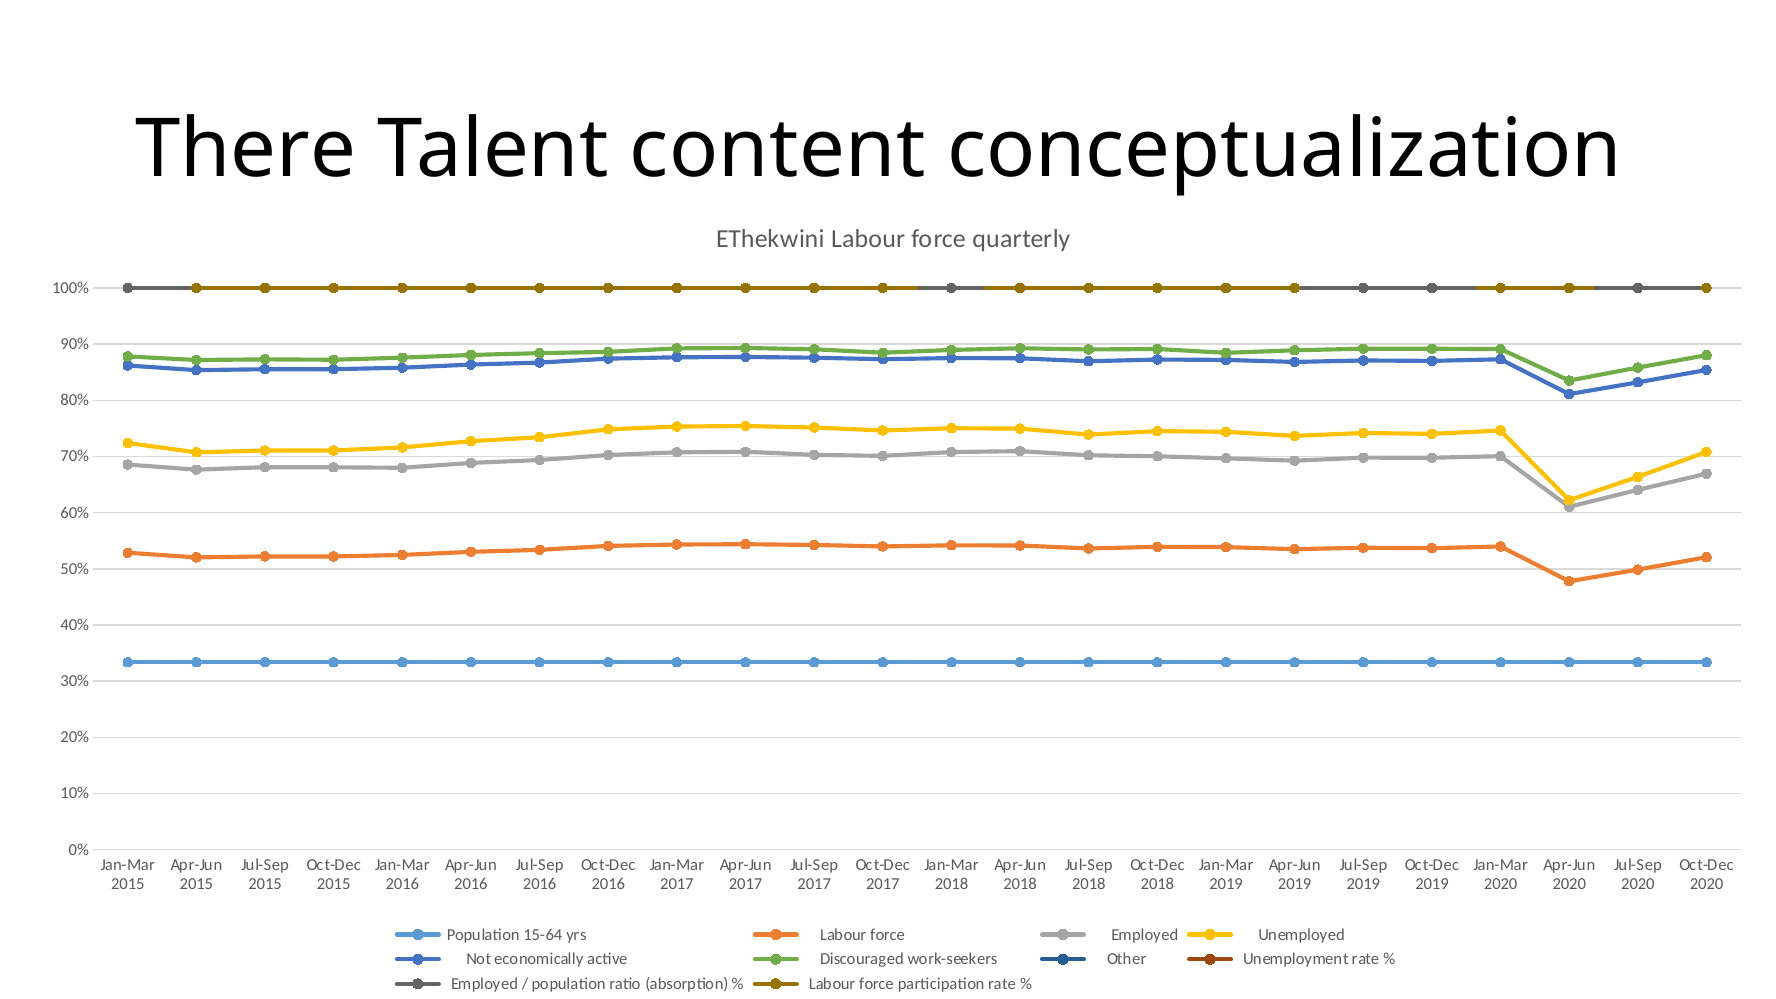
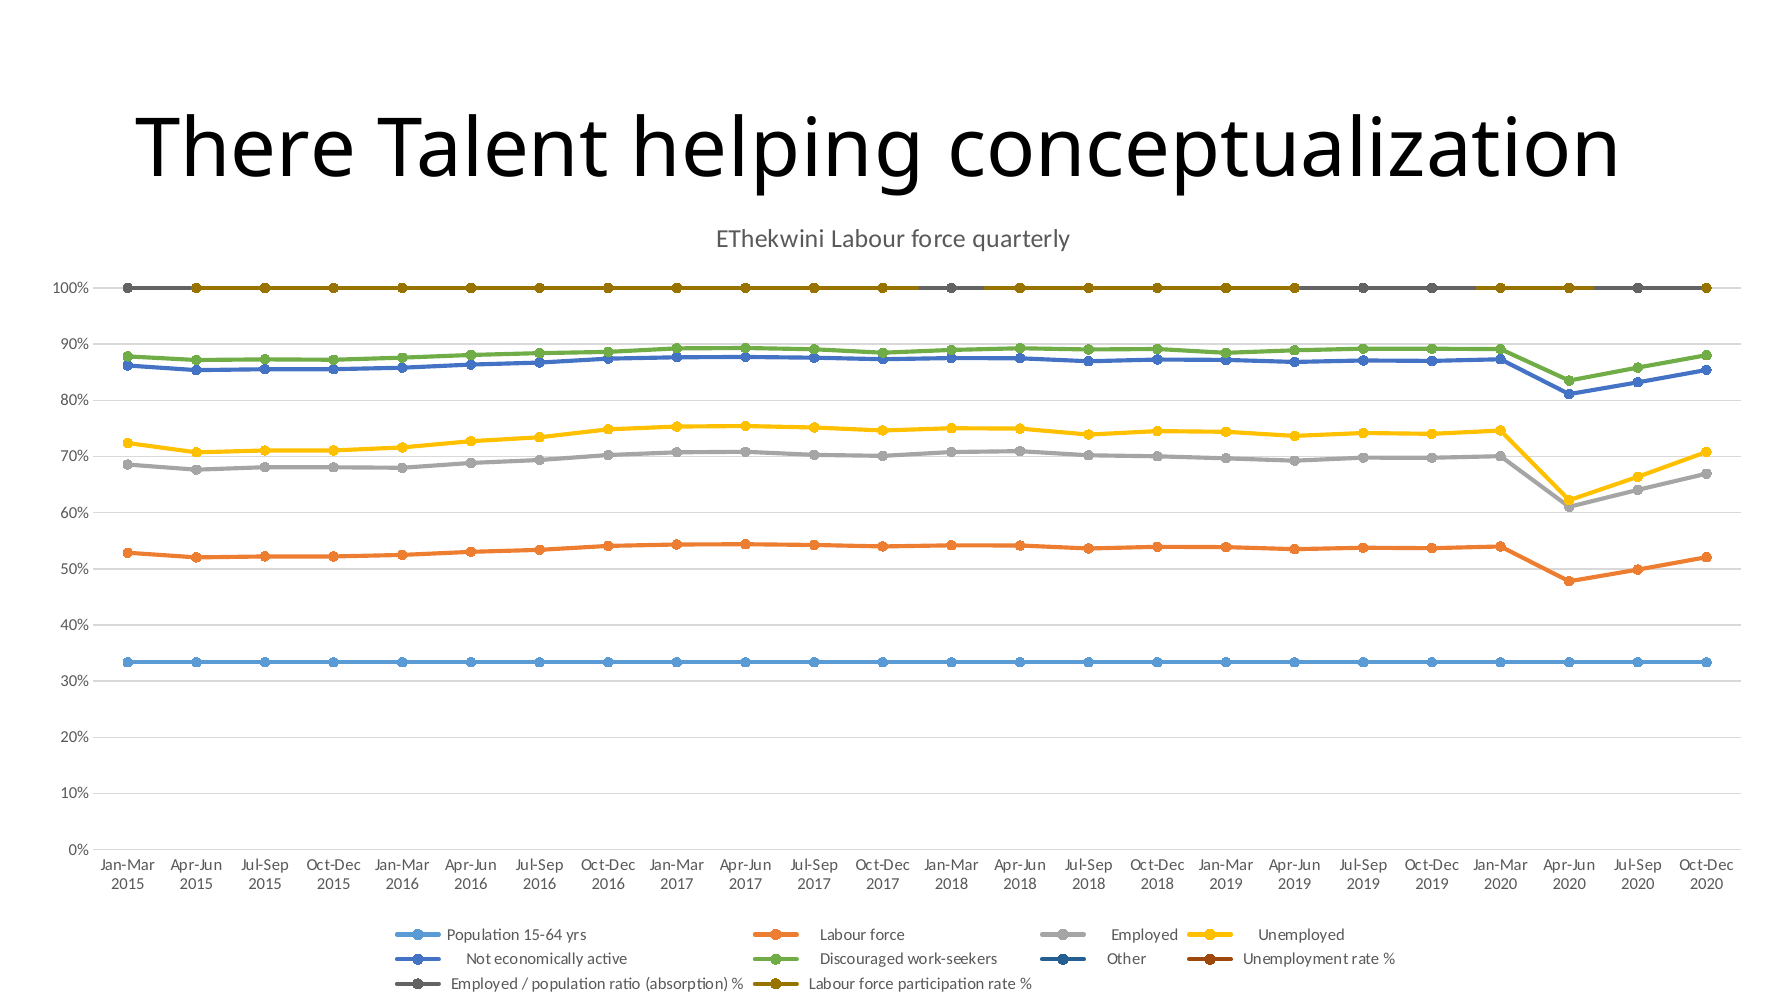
content: content -> helping (777, 149)
